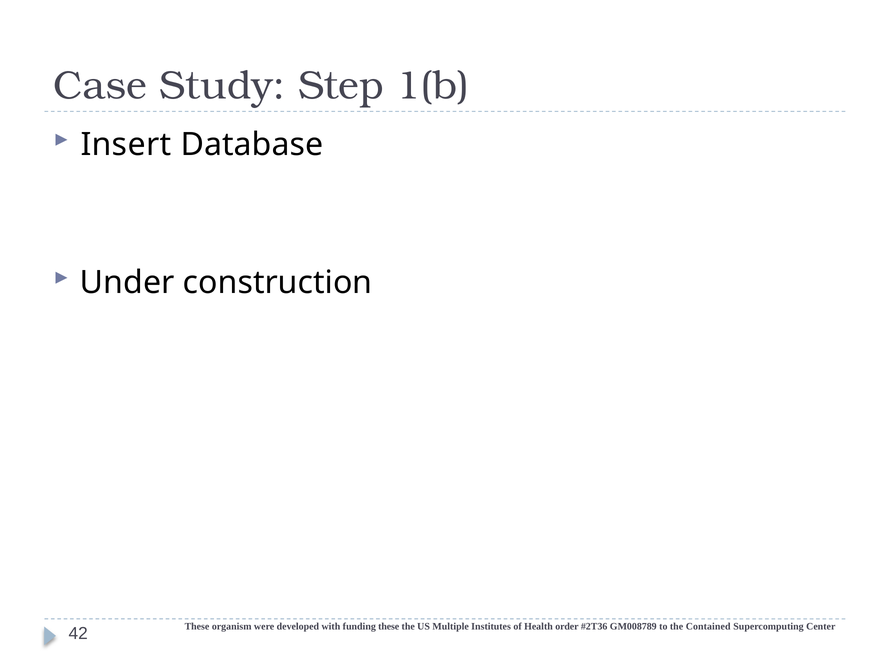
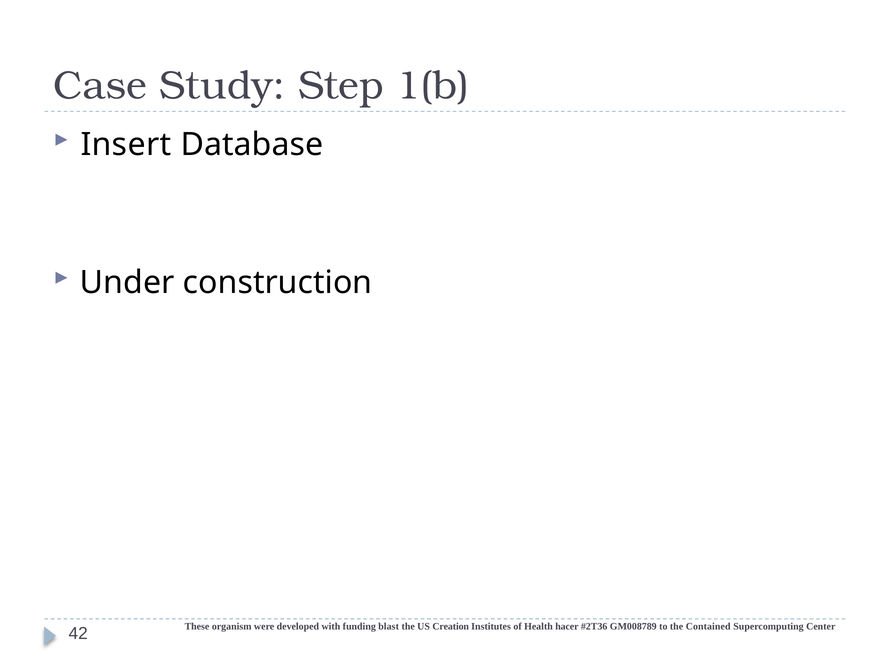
funding these: these -> blast (389, 626)
Multiple: Multiple -> Creation (451, 626)
order: order -> hacer (567, 626)
